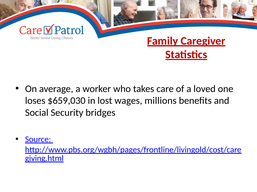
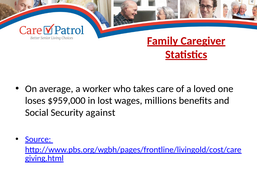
$659,030: $659,030 -> $959,000 (67, 101)
bridges: bridges -> against (100, 113)
